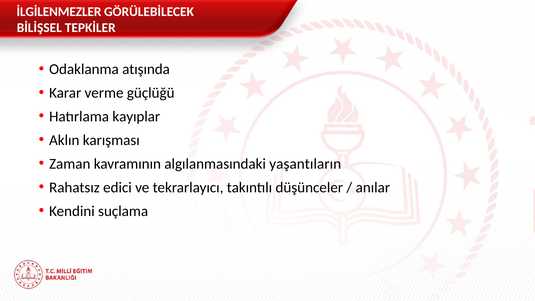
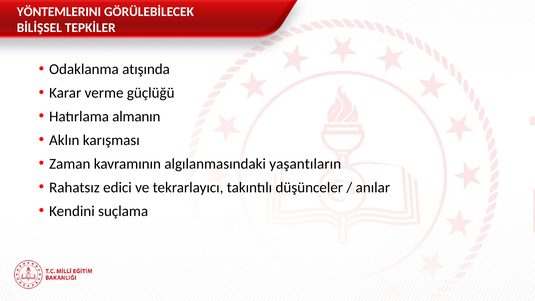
İLGİLENMEZLER: İLGİLENMEZLER -> YÖNTEMLERINI (59, 12)
kayıplar: kayıplar -> almanın (136, 116)
